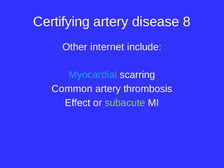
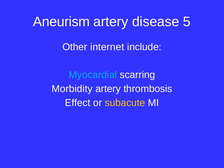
Certifying: Certifying -> Aneurism (61, 22)
8: 8 -> 5 (187, 22)
Common: Common -> Morbidity (72, 89)
subacute colour: light green -> yellow (125, 103)
